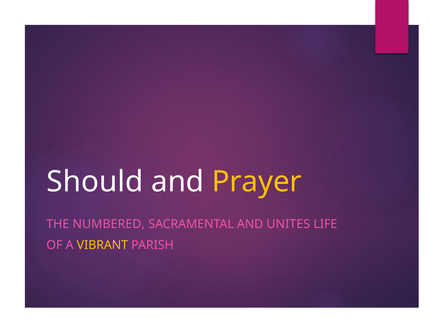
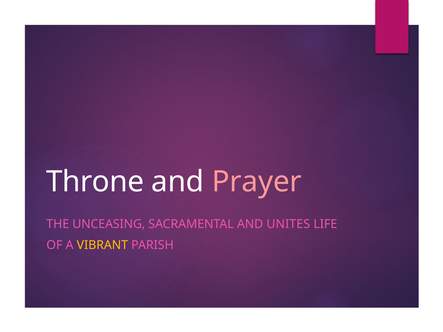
Should: Should -> Throne (95, 182)
Prayer colour: yellow -> pink (257, 182)
NUMBERED: NUMBERED -> UNCEASING (109, 224)
